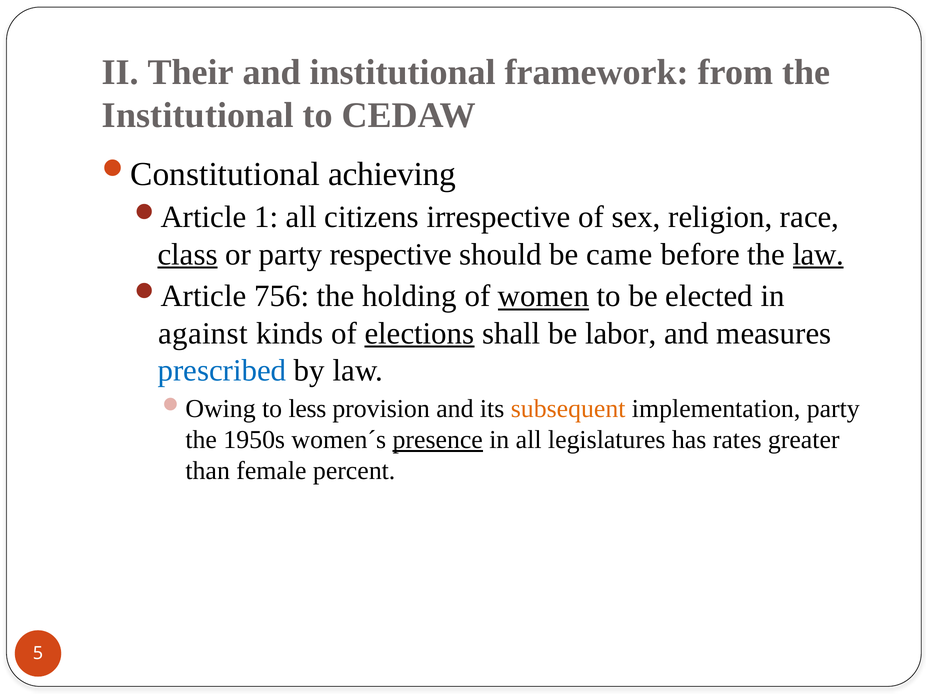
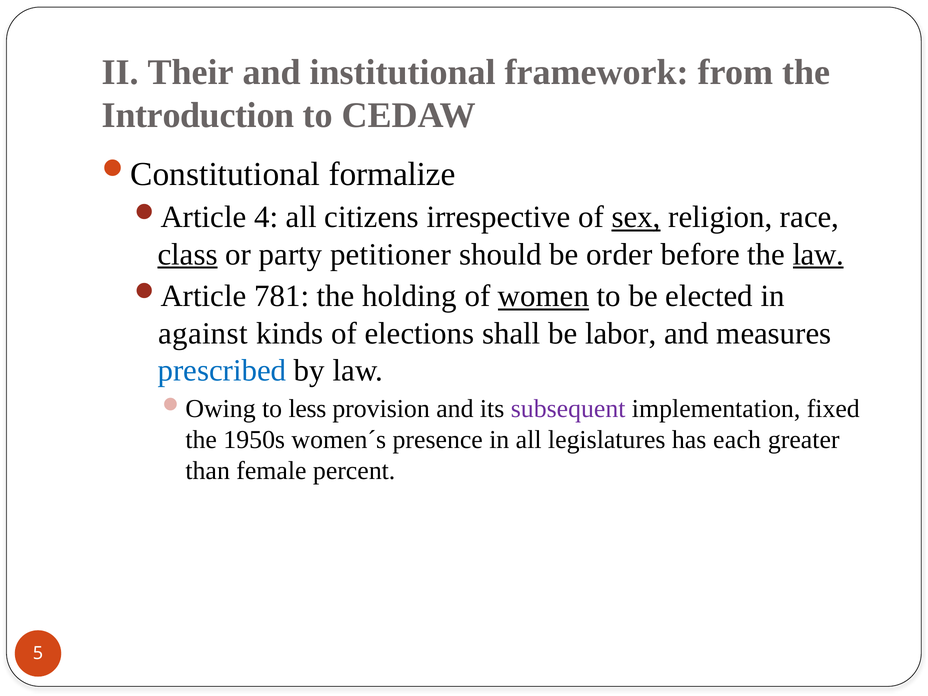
Institutional: Institutional -> Introduction (198, 115)
achieving: achieving -> formalize (392, 174)
1: 1 -> 4 (266, 217)
sex underline: none -> present (636, 217)
respective: respective -> petitioner (391, 254)
came: came -> order (619, 254)
756: 756 -> 781 (282, 296)
elections underline: present -> none (419, 333)
subsequent colour: orange -> purple (568, 409)
implementation party: party -> fixed (833, 409)
presence underline: present -> none (438, 440)
rates: rates -> each (737, 440)
